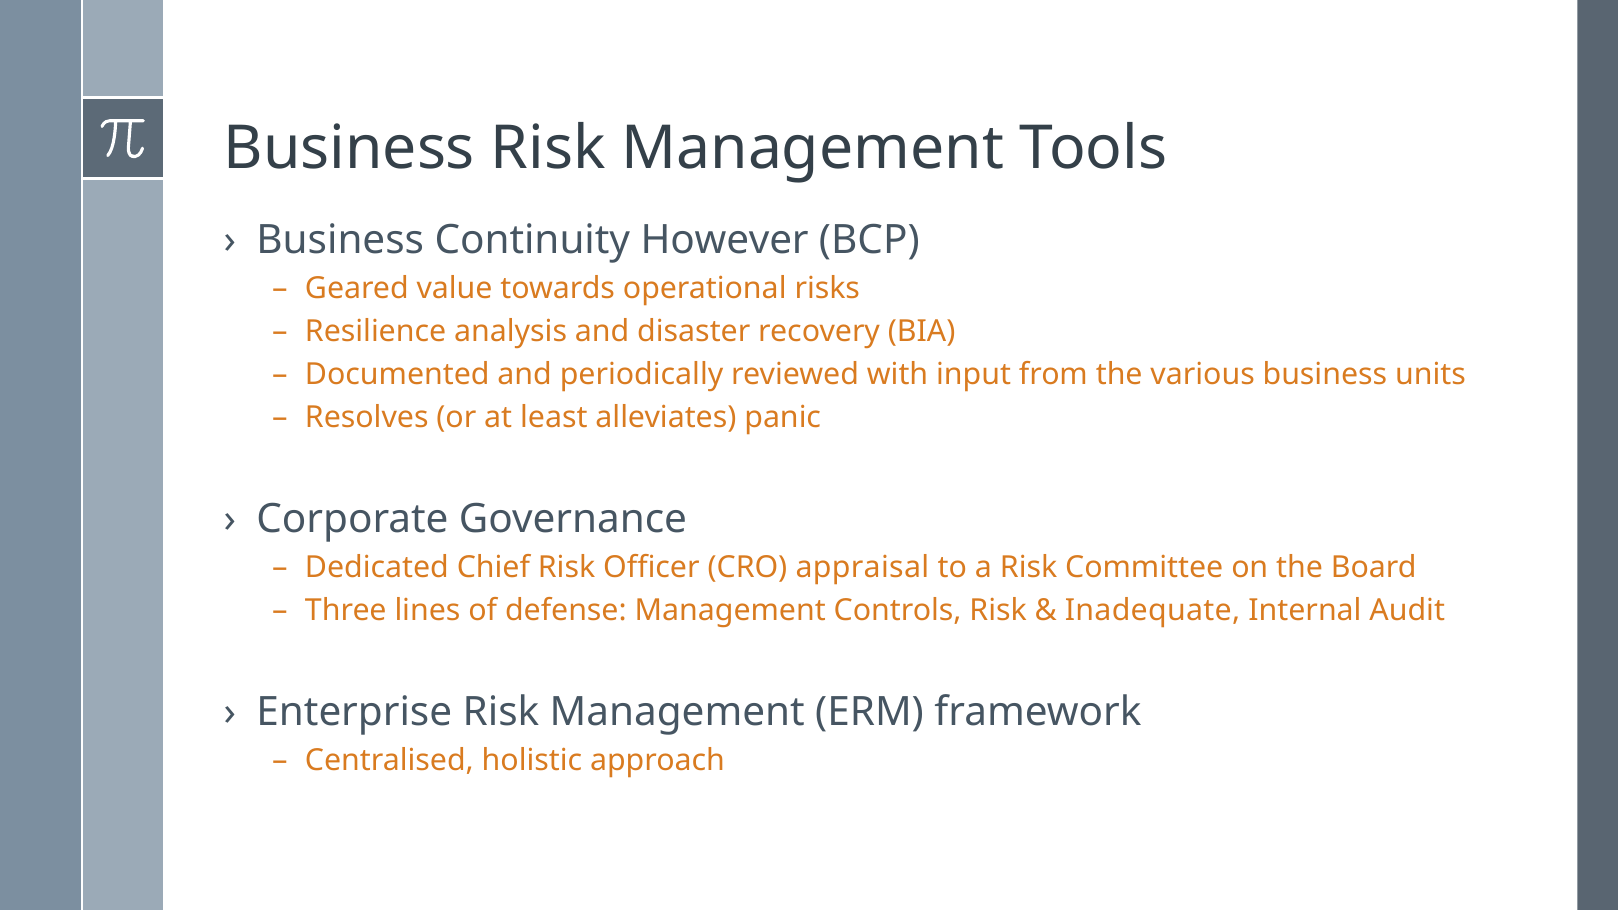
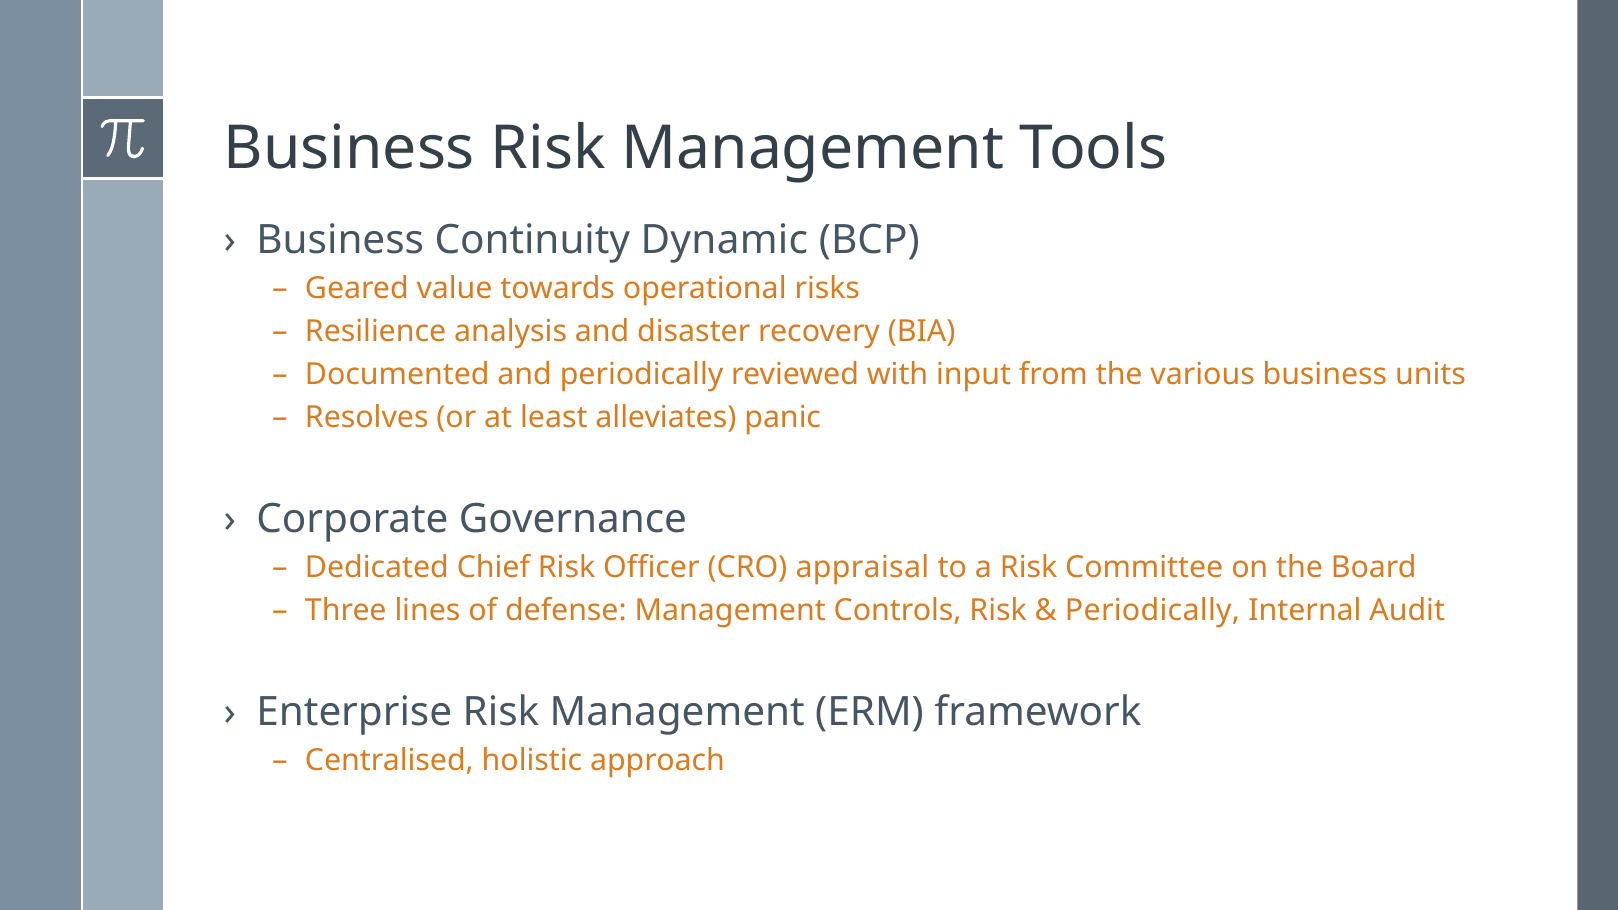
However: However -> Dynamic (724, 240)
Inadequate: Inadequate -> Periodically (1153, 610)
